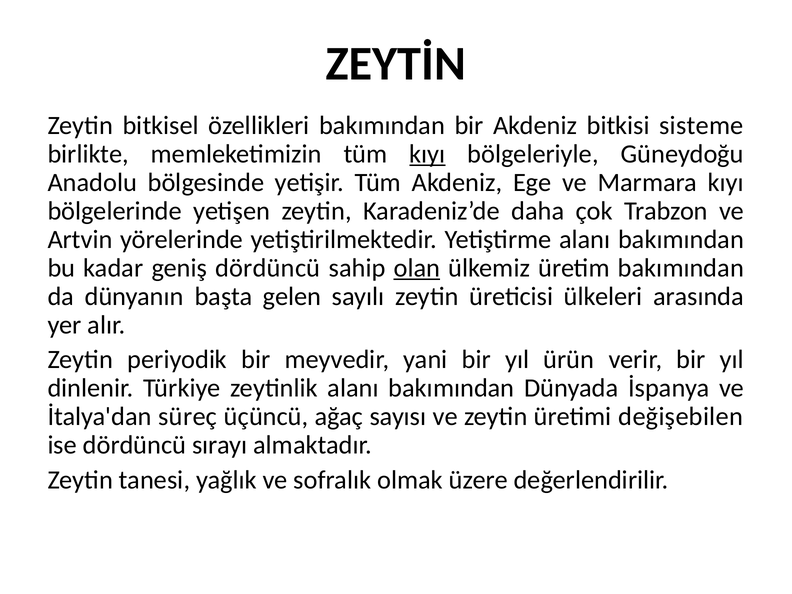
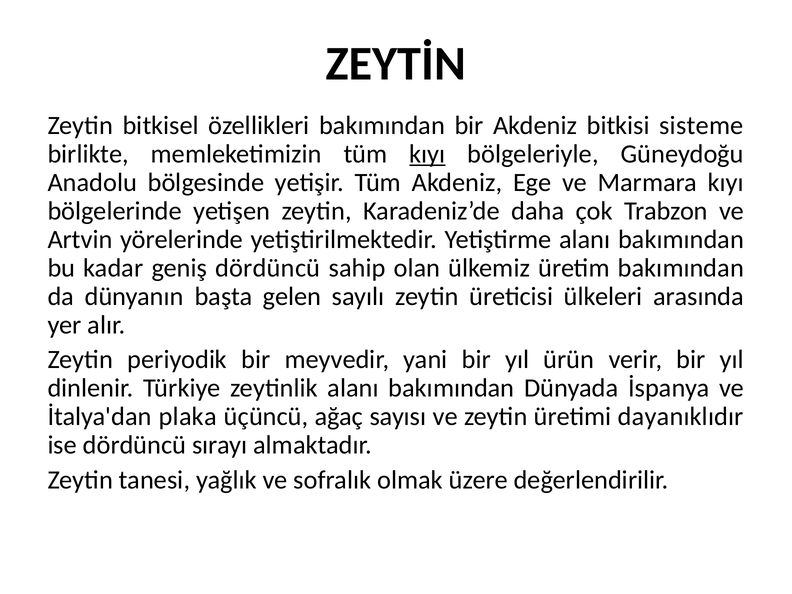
olan underline: present -> none (417, 268)
süreç: süreç -> plaka (188, 417)
değişebilen: değişebilen -> dayanıklıdır (681, 417)
